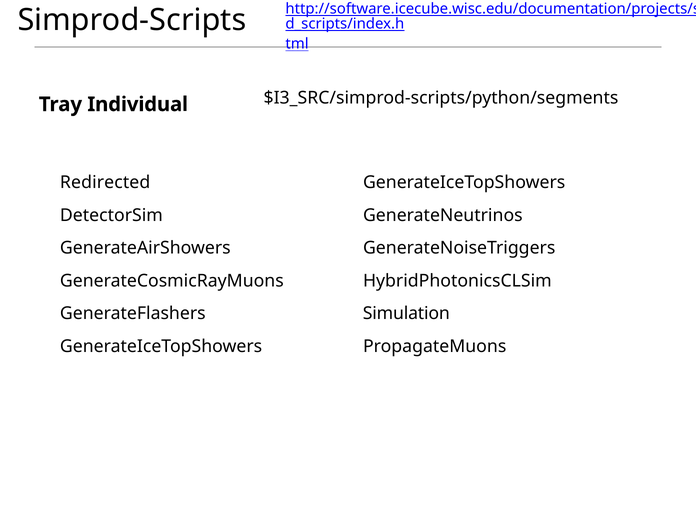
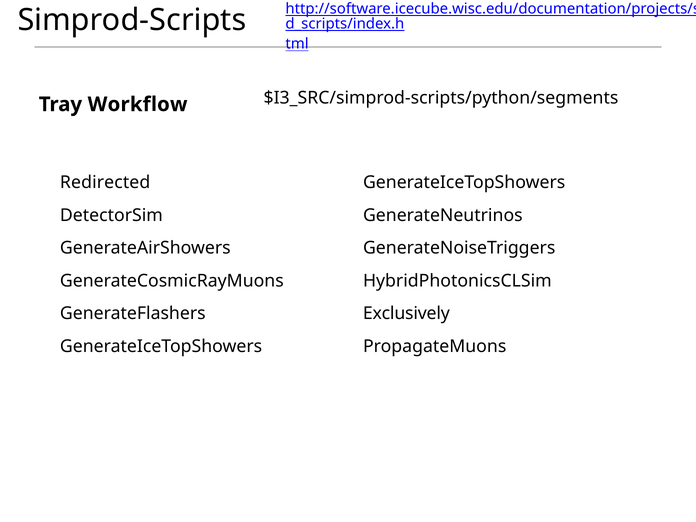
Individual: Individual -> Workflow (138, 104)
Simulation: Simulation -> Exclusively (406, 314)
